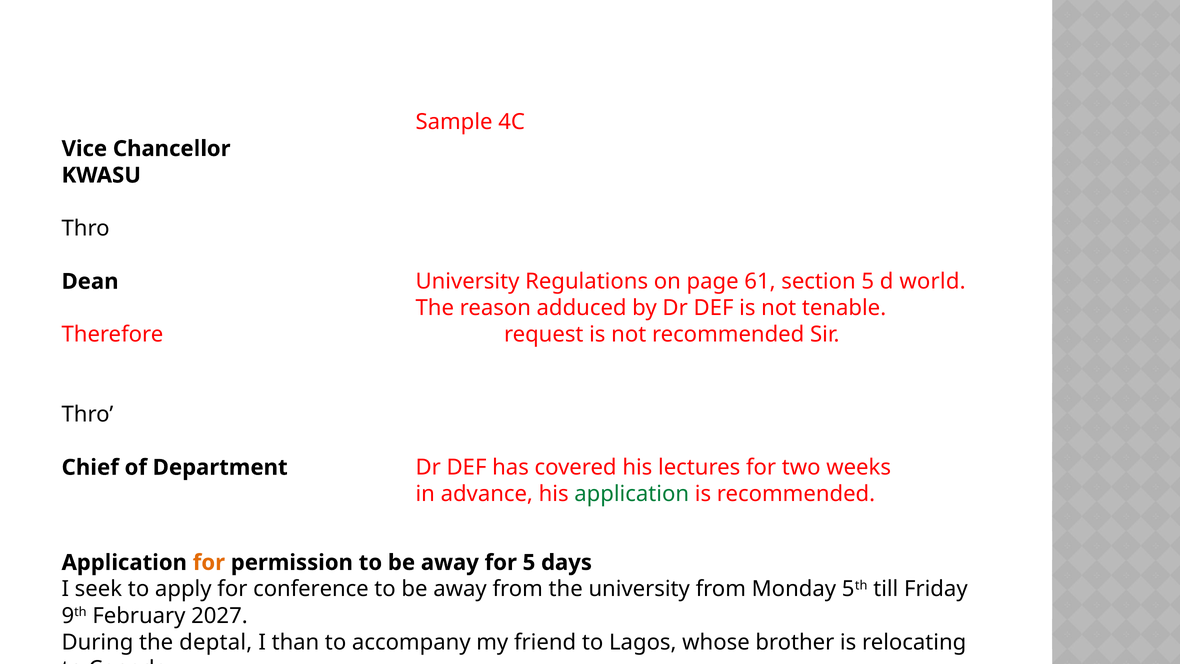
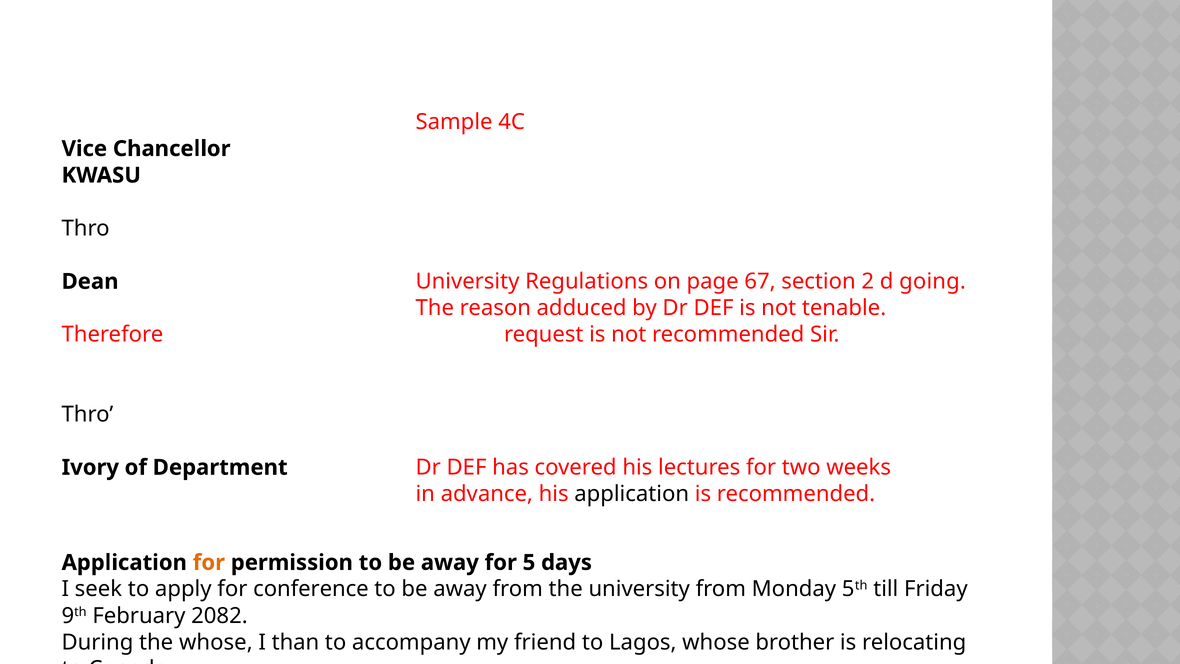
61: 61 -> 67 (760, 281)
section 5: 5 -> 2 (868, 281)
world: world -> going (933, 281)
Chief: Chief -> Ivory (90, 467)
application colour: green -> black (632, 494)
2027: 2027 -> 2082 (219, 616)
the deptal: deptal -> whose (216, 642)
